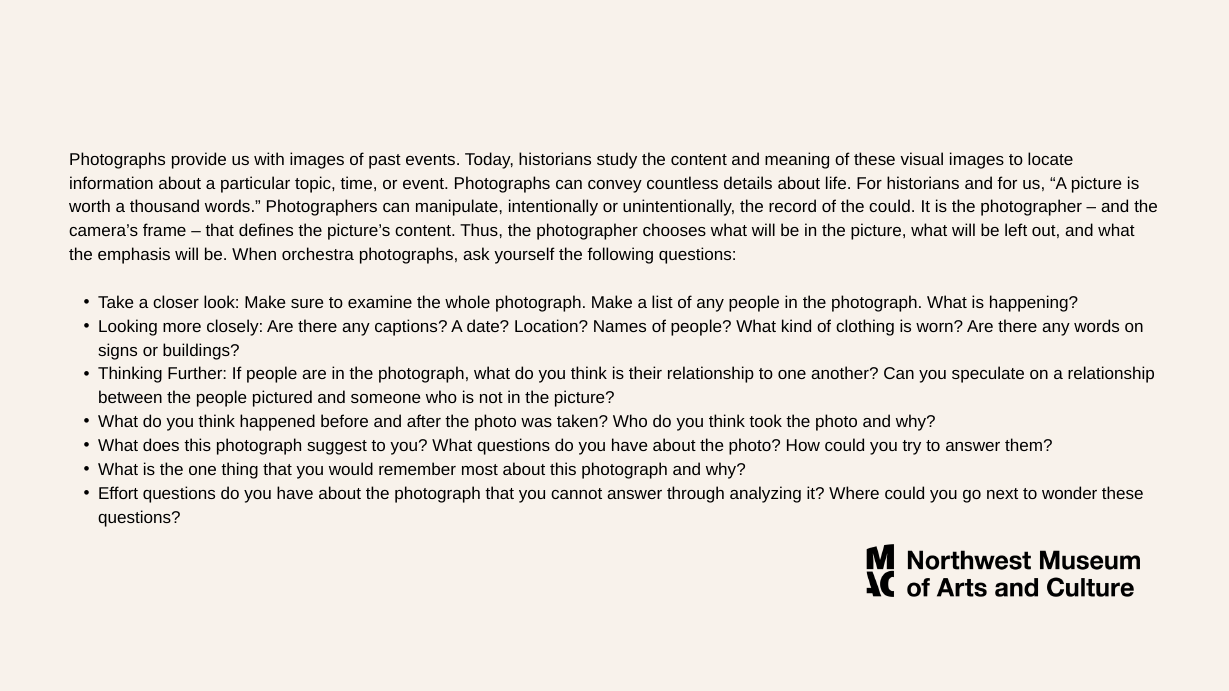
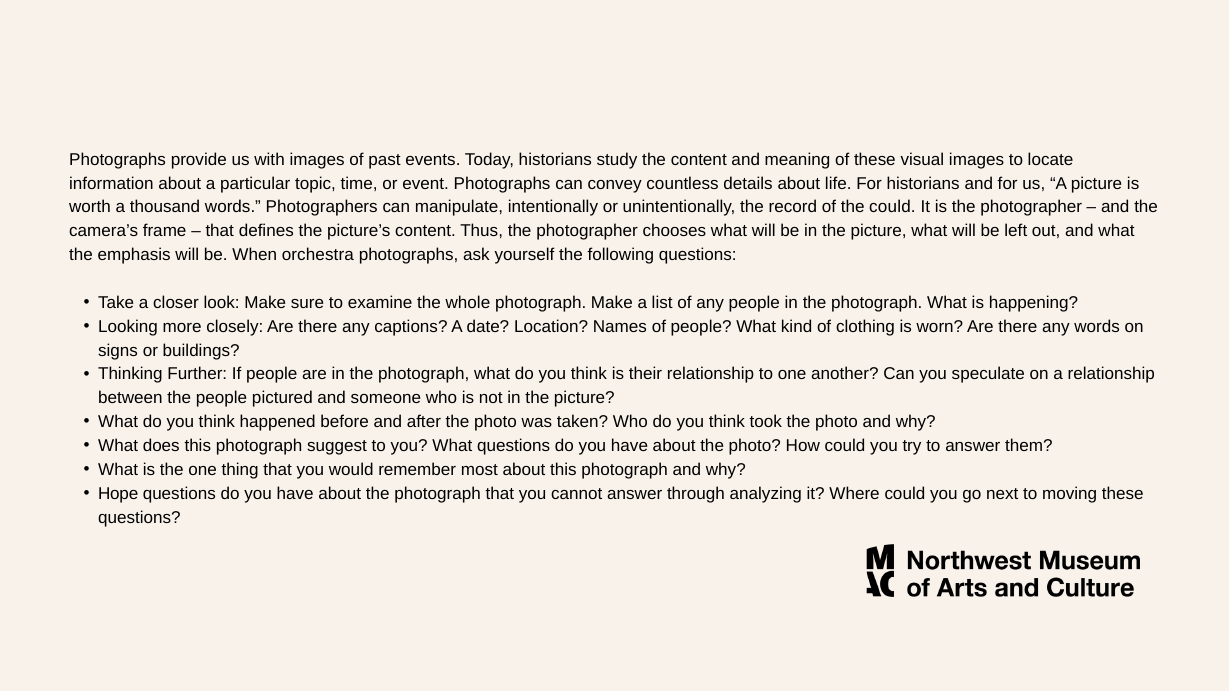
Effort: Effort -> Hope (118, 494)
wonder: wonder -> moving (1070, 494)
